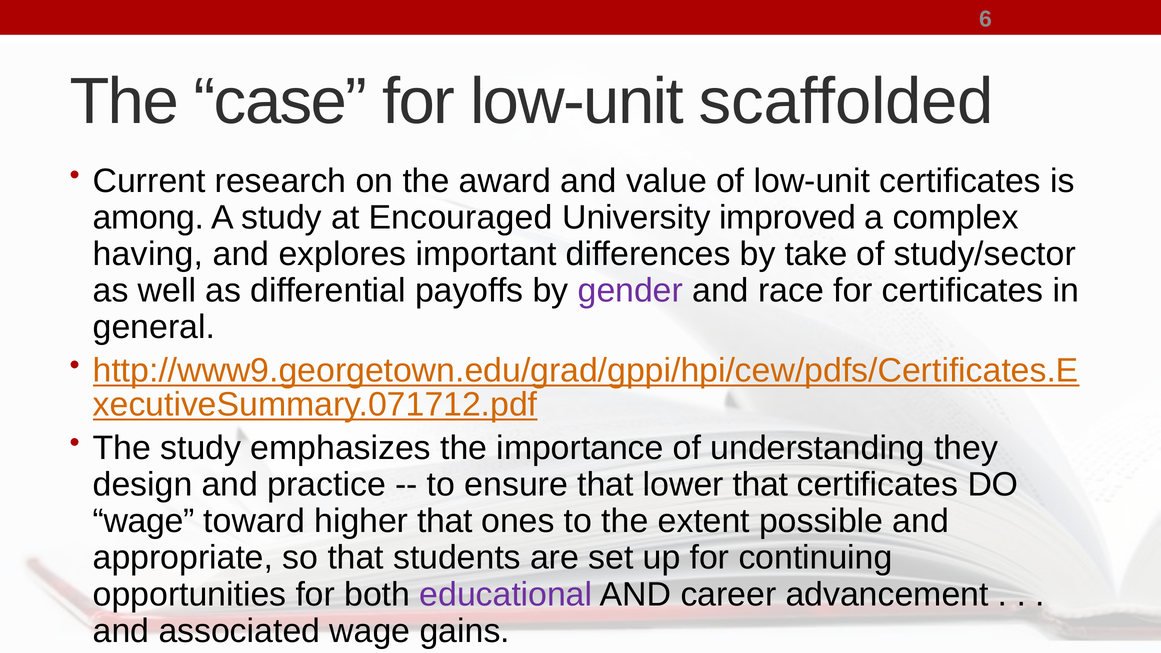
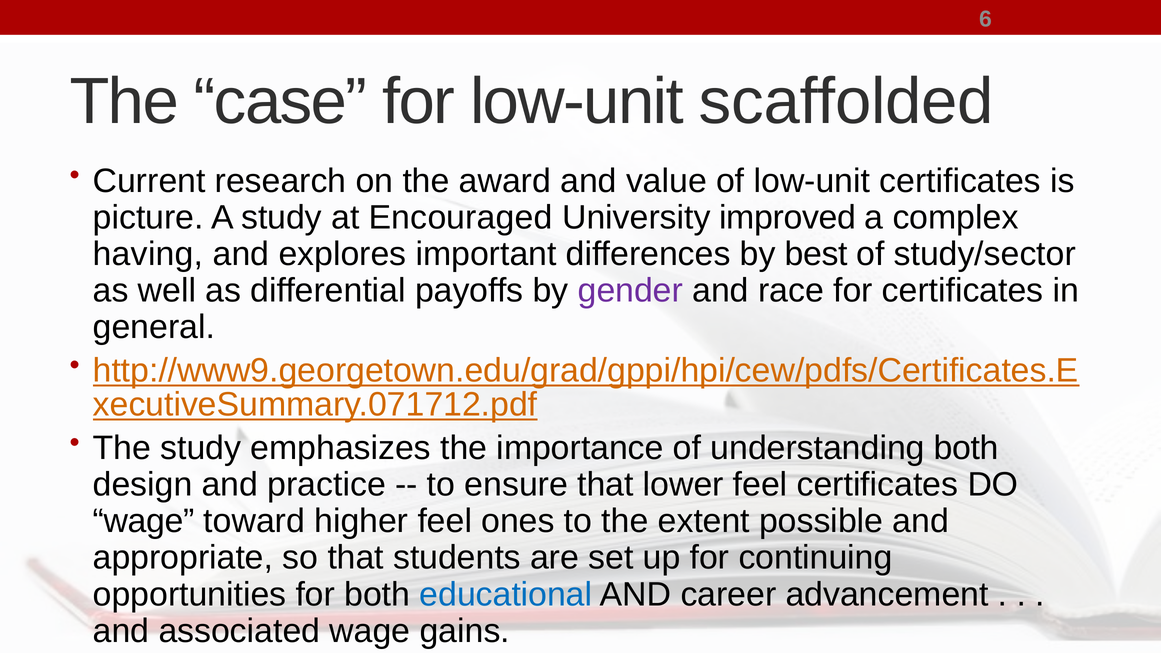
among: among -> picture (148, 217)
take: take -> best (816, 254)
understanding they: they -> both (966, 448)
lower that: that -> feel (760, 485)
higher that: that -> feel (445, 521)
educational colour: purple -> blue (506, 594)
